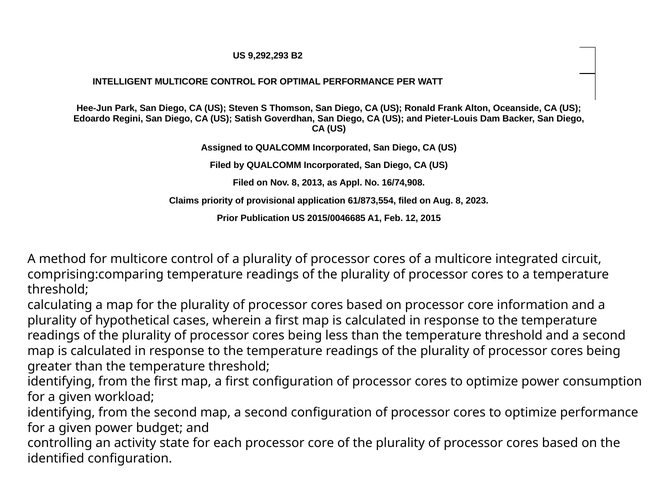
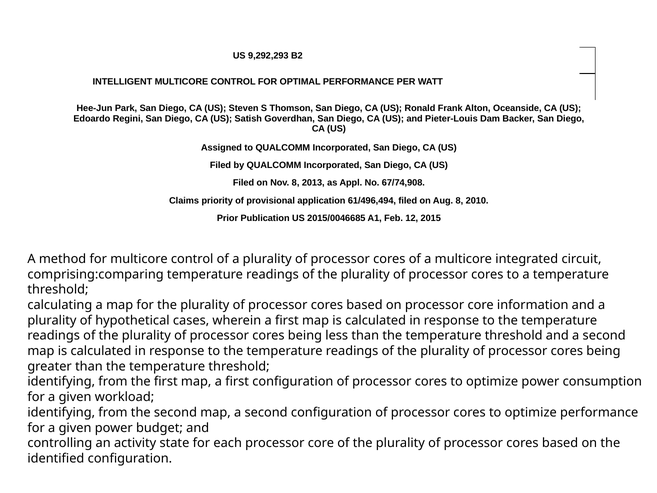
16/74,908: 16/74,908 -> 67/74,908 (403, 183)
61/873,554: 61/873,554 -> 61/496,494 (372, 200)
2023: 2023 -> 2010 (477, 200)
